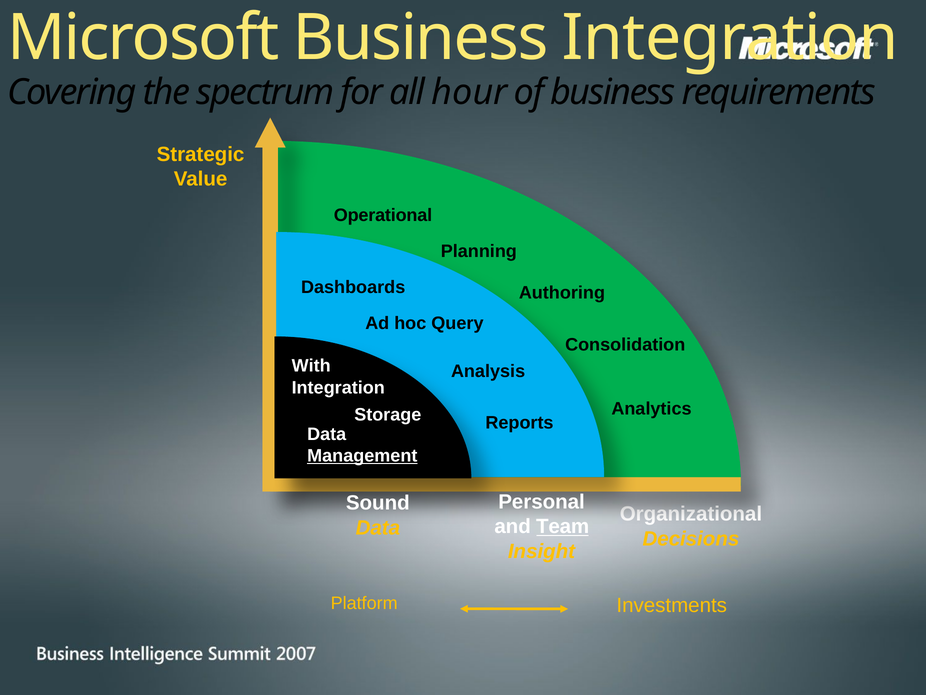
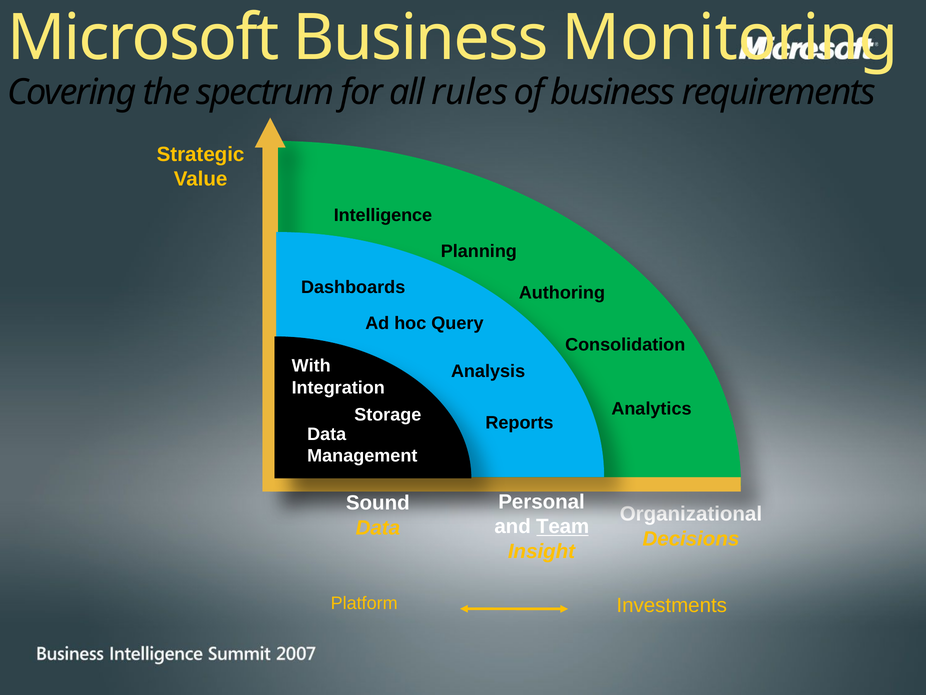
Business Integration: Integration -> Monitoring (730, 38)
hour: hour -> rules (470, 93)
Operational: Operational -> Intelligence (383, 215)
Management underline: present -> none (362, 455)
